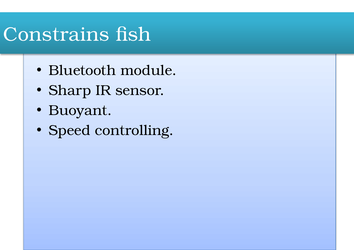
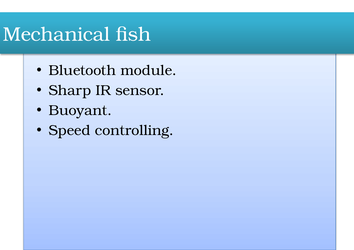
Constrains: Constrains -> Mechanical (56, 34)
